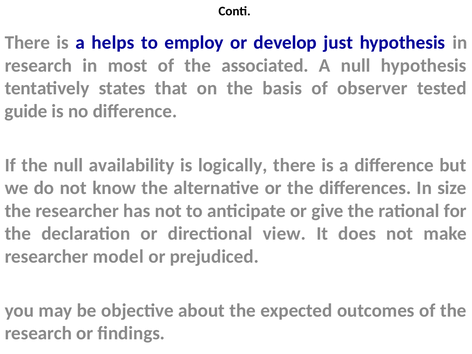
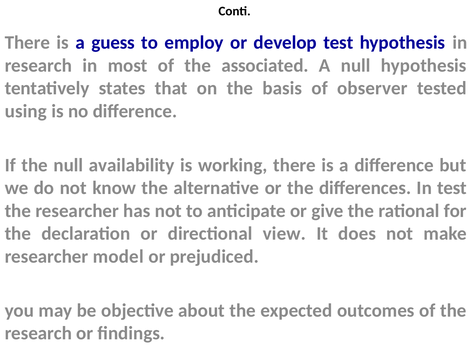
helps: helps -> guess (113, 43)
develop just: just -> test (338, 43)
guide: guide -> using (26, 111)
logically: logically -> working (233, 165)
In size: size -> test (452, 188)
